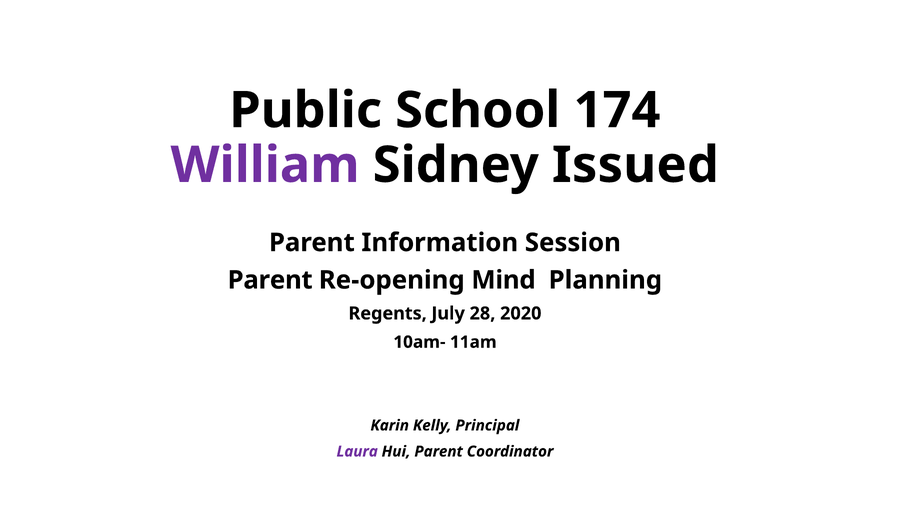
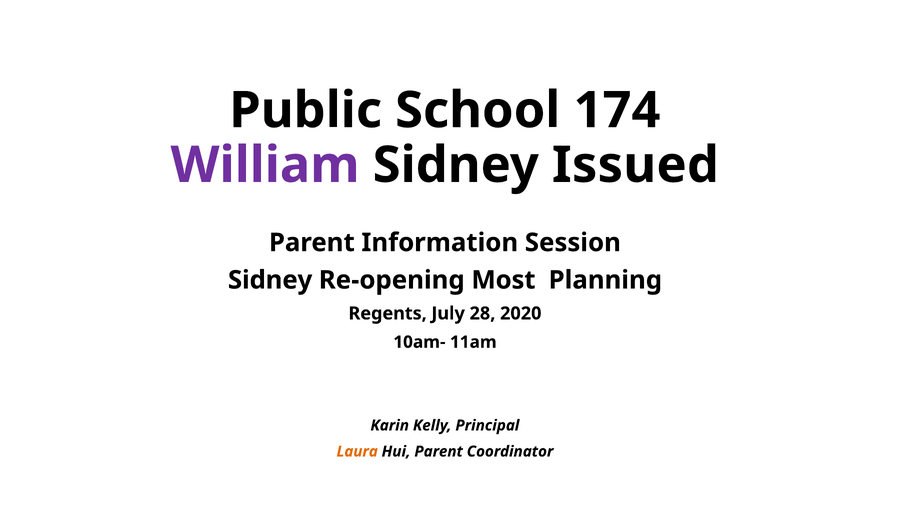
Parent: Parent -> Sidney (270, 280)
Mind: Mind -> Most (503, 280)
Laura colour: purple -> orange (357, 451)
